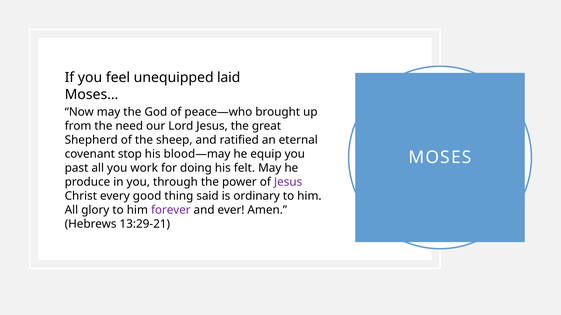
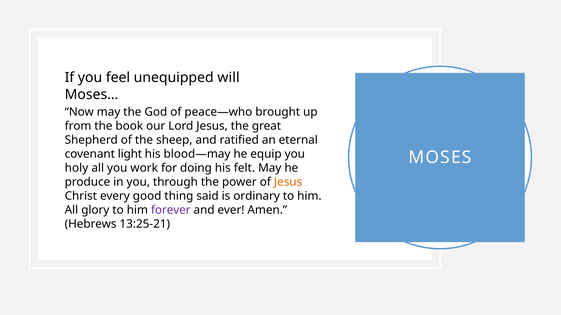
laid: laid -> will (229, 78)
need: need -> book (129, 126)
stop: stop -> light (130, 154)
past: past -> holy (76, 168)
Jesus colour: purple -> orange (288, 182)
13:29-21: 13:29-21 -> 13:25-21 (145, 225)
